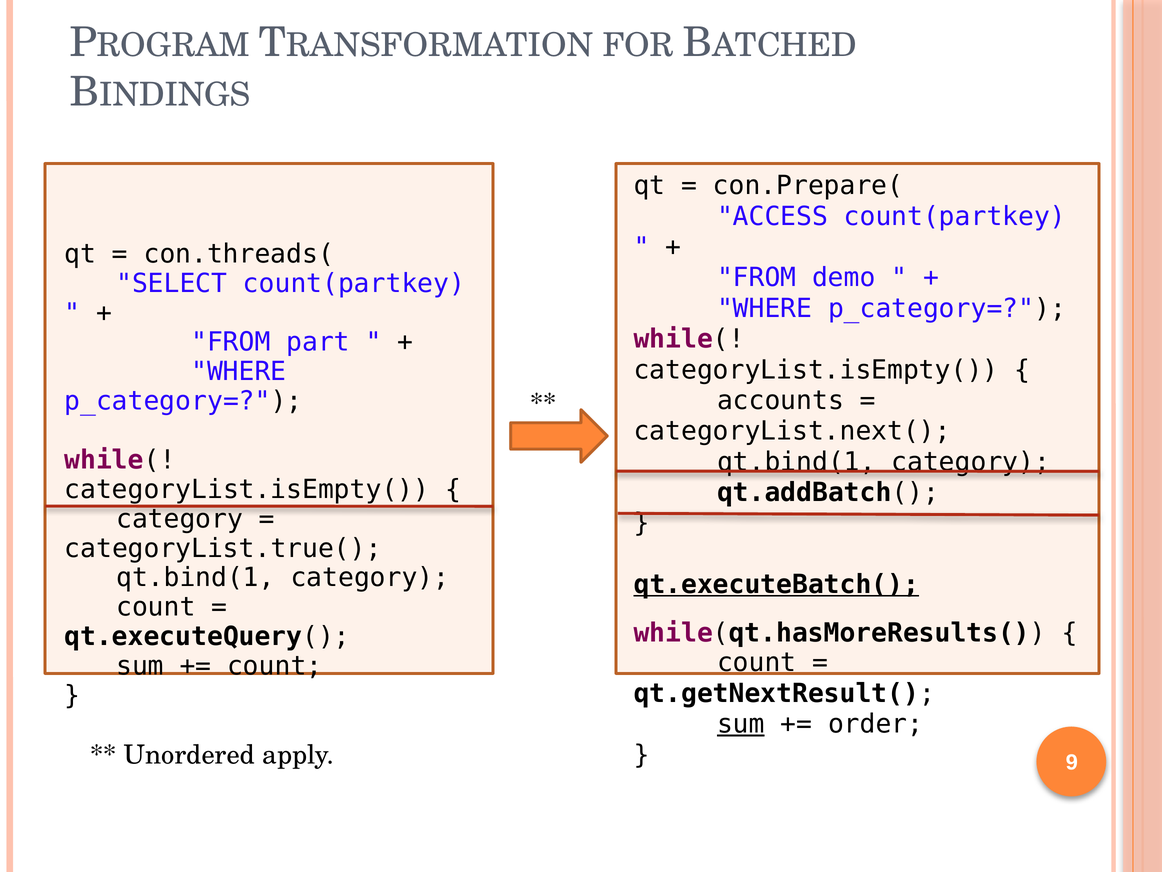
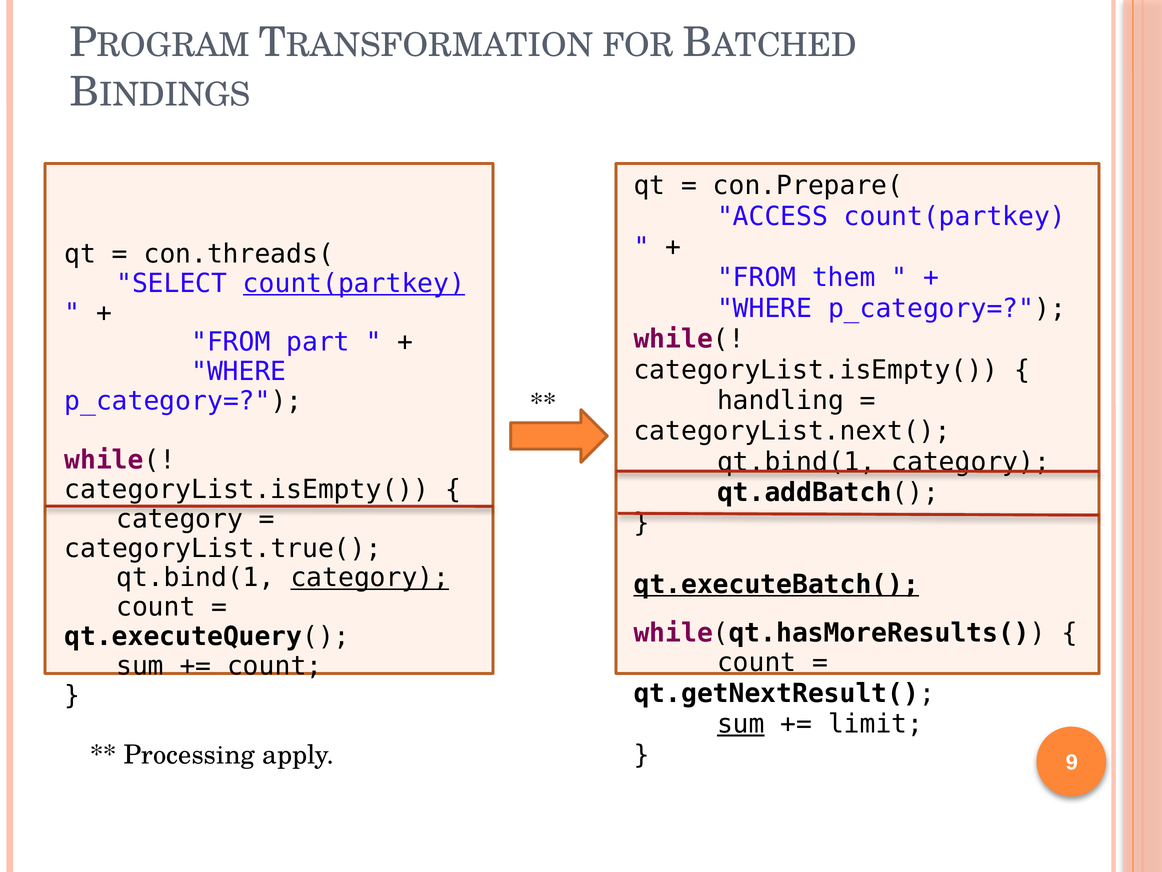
demo: demo -> them (844, 278)
count(partkey underline: none -> present (354, 283)
accounts: accounts -> handling (780, 400)
category underline: none -> present (370, 577)
order: order -> limit (876, 724)
Unordered: Unordered -> Processing (189, 754)
